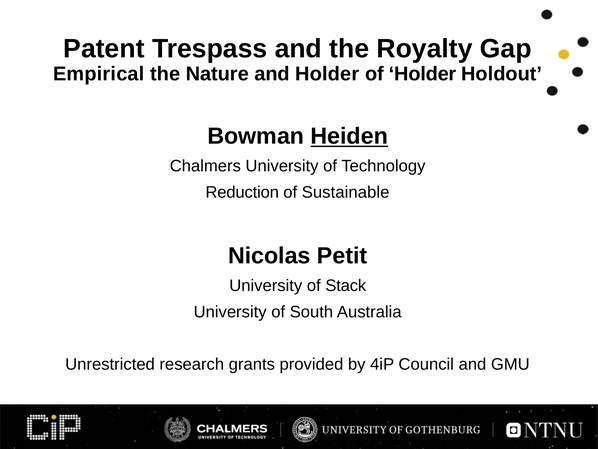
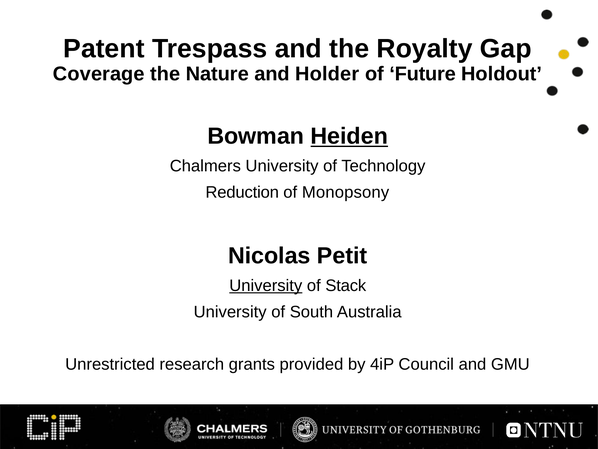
Empirical: Empirical -> Coverage (99, 74)
of Holder: Holder -> Future (423, 74)
Sustainable: Sustainable -> Monopsony (346, 192)
University underline: none -> present (266, 285)
